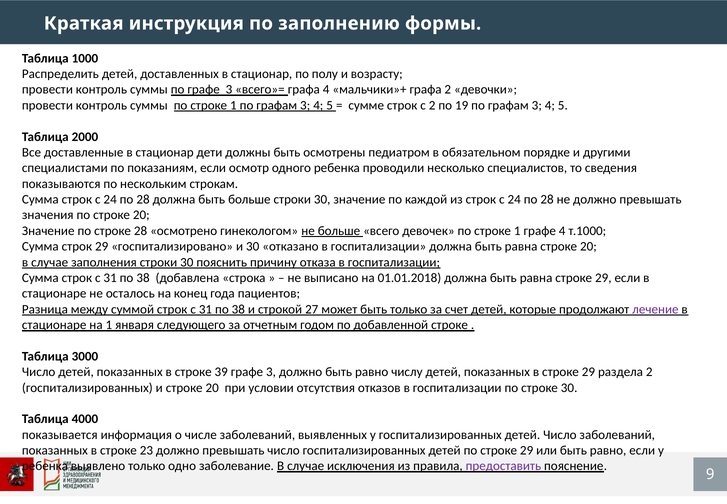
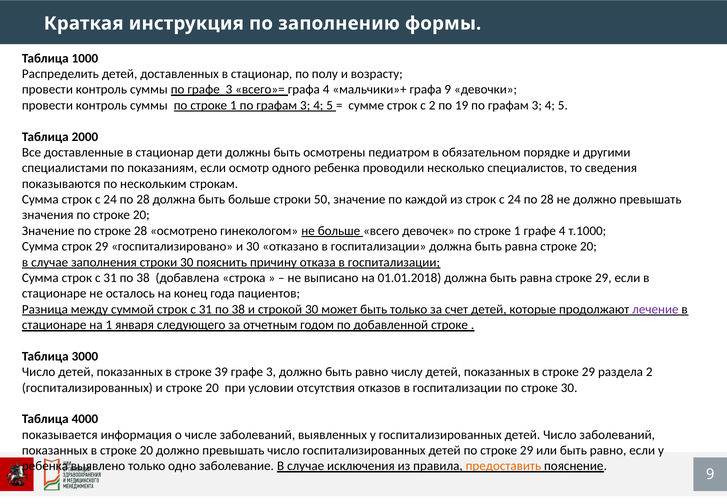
графа 2: 2 -> 9 (448, 90)
больше строки 30: 30 -> 50 (322, 199)
строкой 27: 27 -> 30 (312, 309)
в строке 23: 23 -> 20 (146, 450)
предоставить colour: purple -> orange (503, 466)
